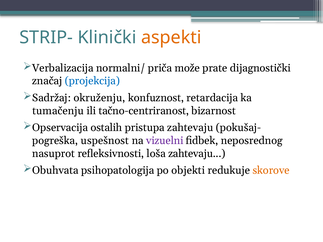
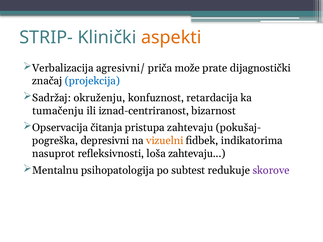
normalni/: normalni/ -> agresivni/ (121, 68)
tačno-centriranost: tačno-centriranost -> iznad-centriranost (144, 111)
ostalih: ostalih -> čitanja (106, 128)
uspešnost: uspešnost -> depresivni (105, 141)
vizuelni colour: purple -> orange (165, 141)
neposrednog: neposrednog -> indikatorima (252, 141)
Obuhvata: Obuhvata -> Mentalnu (55, 171)
objekti: objekti -> subtest (188, 171)
skorove colour: orange -> purple (271, 171)
